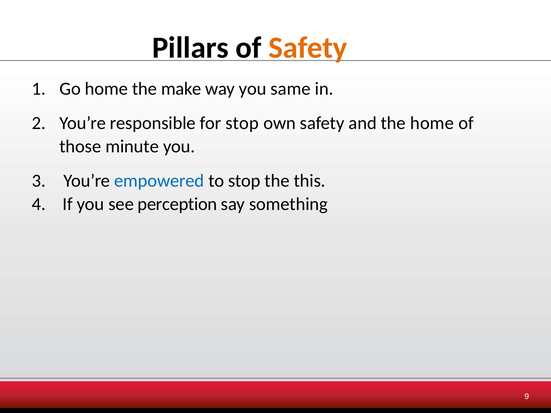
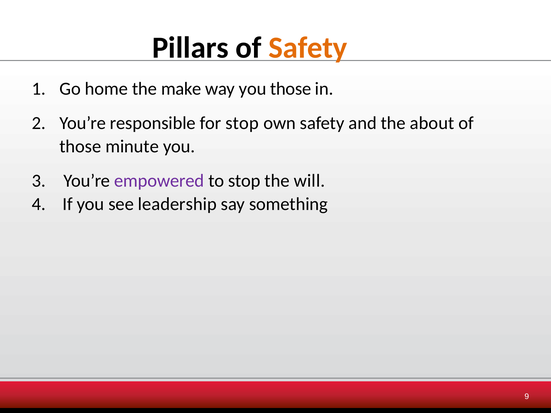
you same: same -> those (291, 89)
the home: home -> about (432, 123)
empowered colour: blue -> purple (159, 181)
this: this -> will (310, 181)
perception: perception -> leadership (177, 204)
